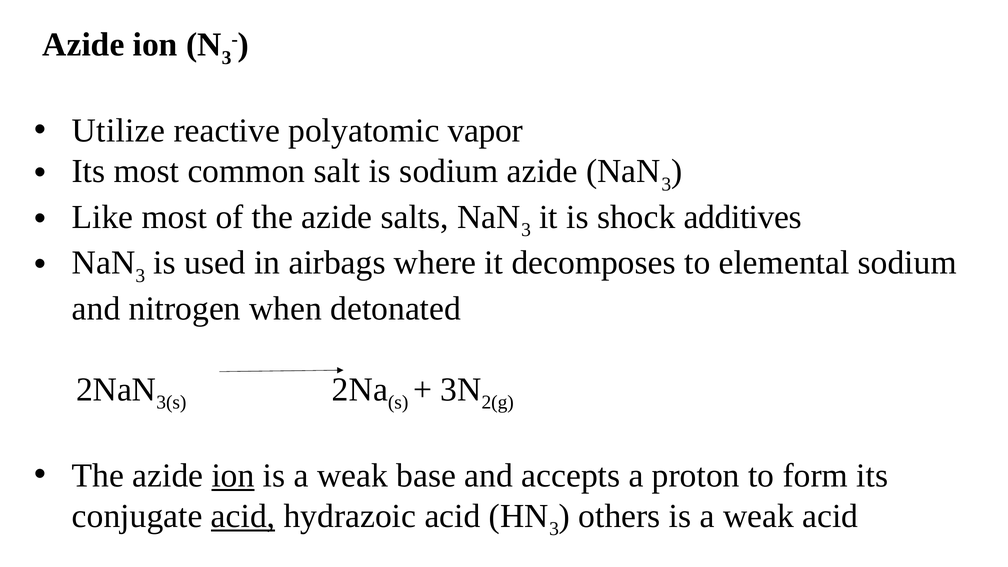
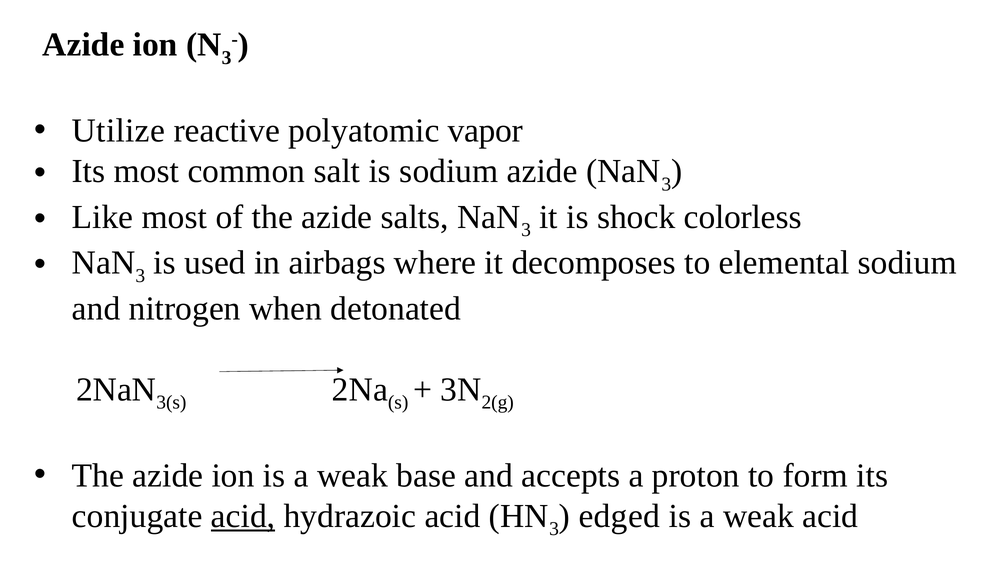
additives: additives -> colorless (743, 217)
ion underline: present -> none (233, 476)
others: others -> edged (619, 516)
